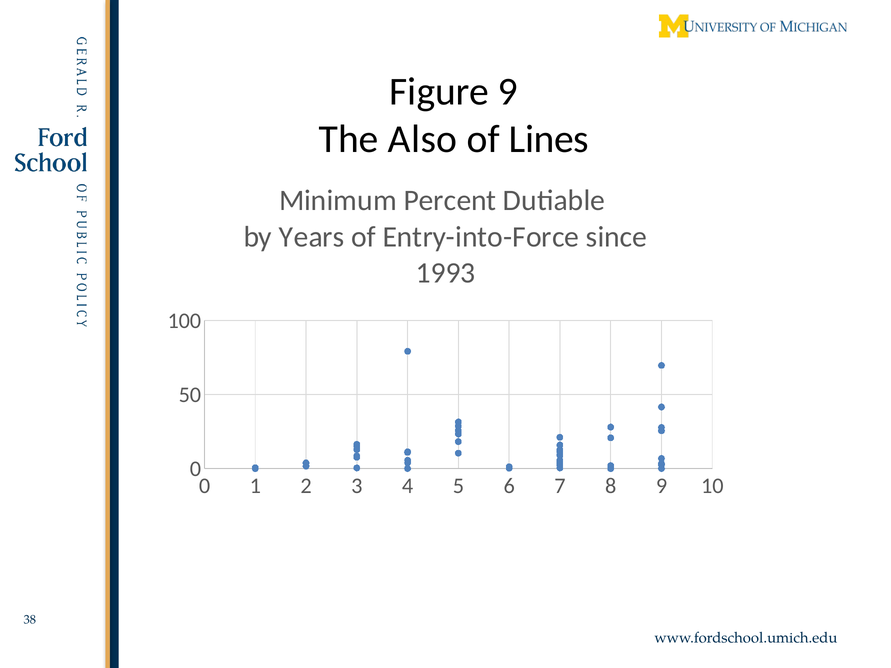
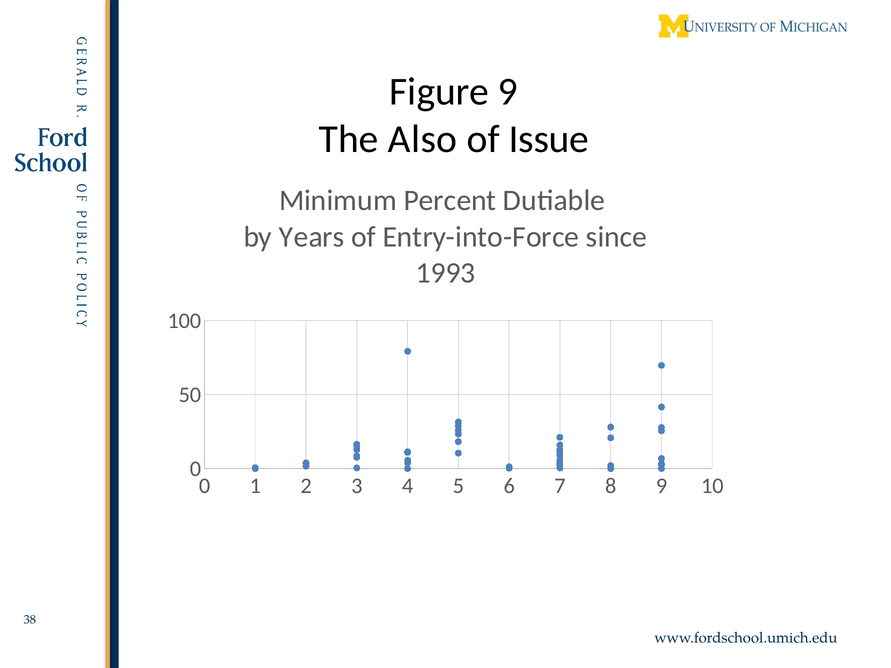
Lines: Lines -> Issue (549, 139)
